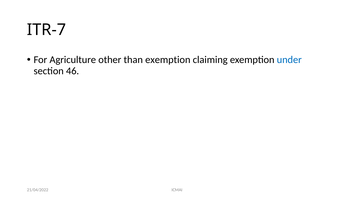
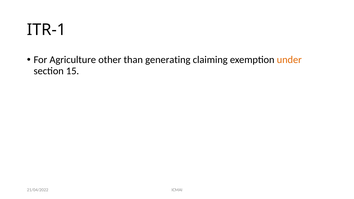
ITR-7: ITR-7 -> ITR-1 (47, 30)
than exemption: exemption -> generating (168, 60)
under colour: blue -> orange (289, 60)
46: 46 -> 15 (73, 71)
